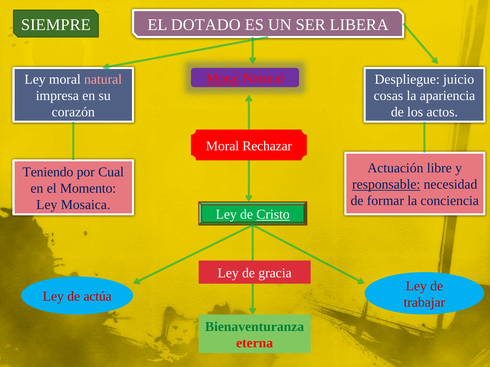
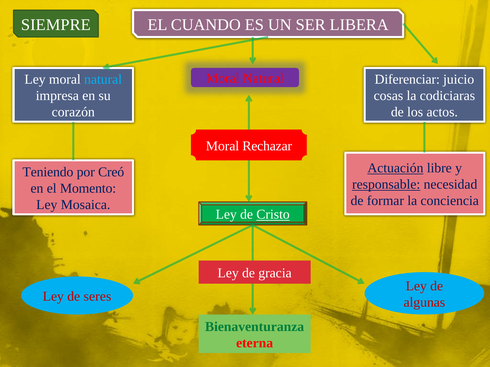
DOTADO: DOTADO -> CUANDO (206, 25)
Moral underline: present -> none (223, 79)
natural colour: pink -> light blue (103, 80)
Despliegue: Despliegue -> Diferenciar (407, 80)
apariencia: apariencia -> codiciaras (447, 96)
Actuación underline: none -> present (395, 168)
Cual: Cual -> Creó (111, 172)
actúa: actúa -> seres (97, 297)
trabajar: trabajar -> algunas (424, 303)
